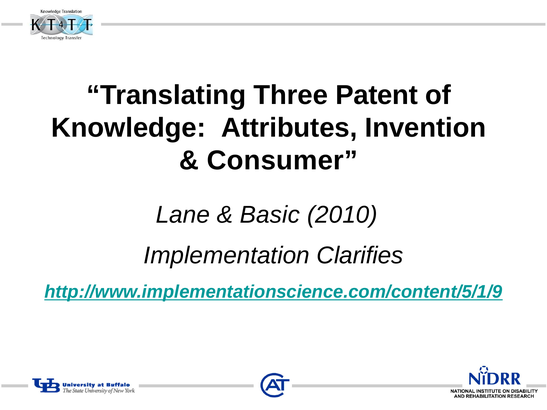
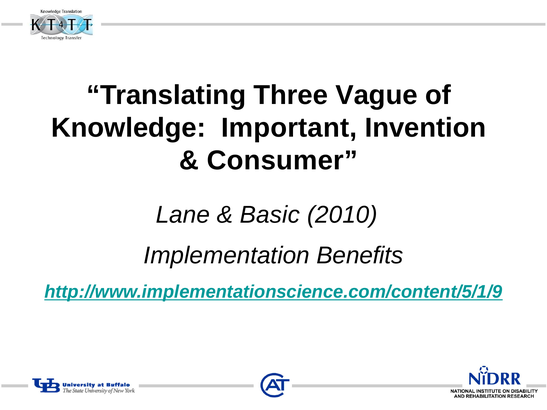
Patent: Patent -> Vague (377, 95)
Attributes: Attributes -> Important (289, 128)
Clarifies: Clarifies -> Benefits (360, 256)
